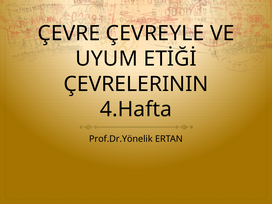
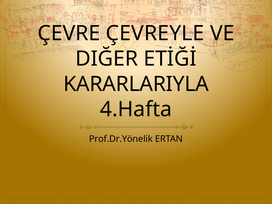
UYUM: UYUM -> DIĞER (107, 59)
ÇEVRELERININ: ÇEVRELERININ -> KARARLARIYLA (136, 84)
